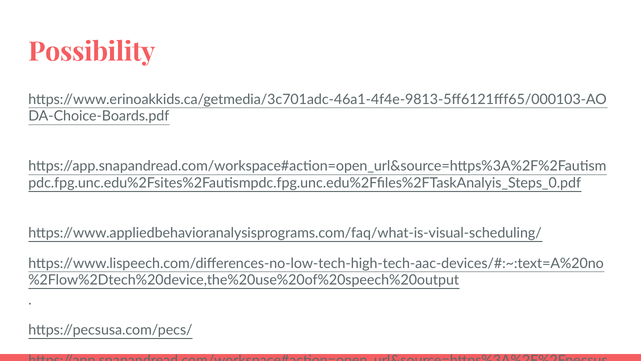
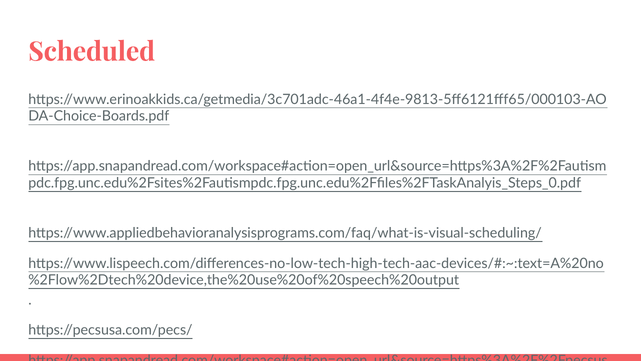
Possibility: Possibility -> Scheduled (92, 52)
